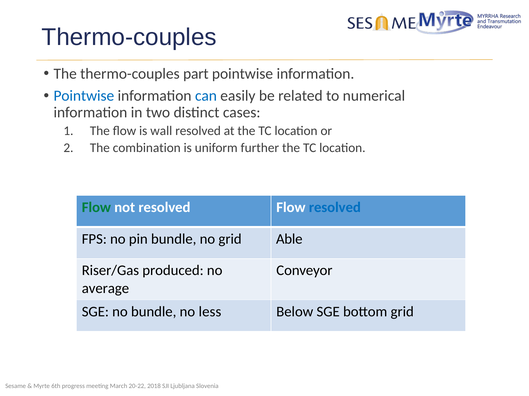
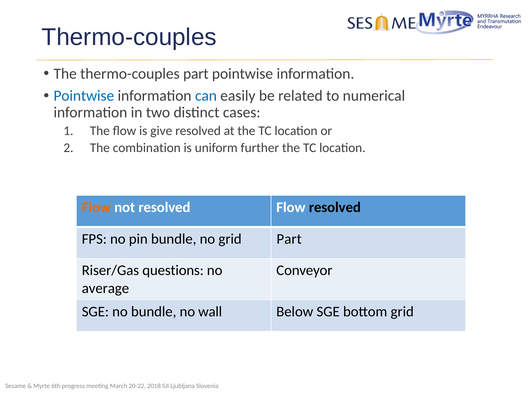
wall: wall -> give (161, 131)
Flow colour: green -> orange (96, 208)
resolved colour: blue -> black (335, 208)
grid Able: Able -> Part (289, 239)
produced: produced -> questions (173, 271)
less: less -> wall (210, 312)
